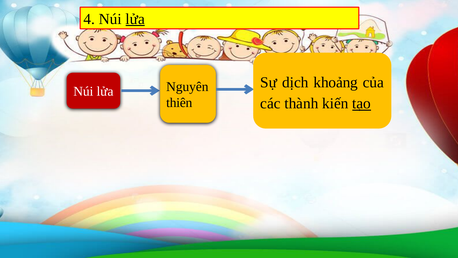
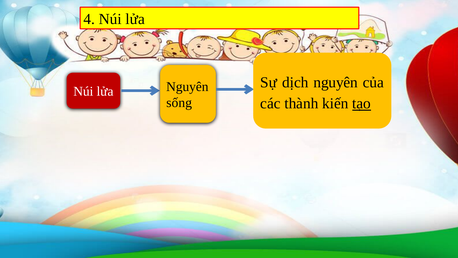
lửa underline: present -> none (135, 19)
dịch khoảng: khoảng -> nguyên (336, 82)
thiên: thiên -> sống (179, 103)
